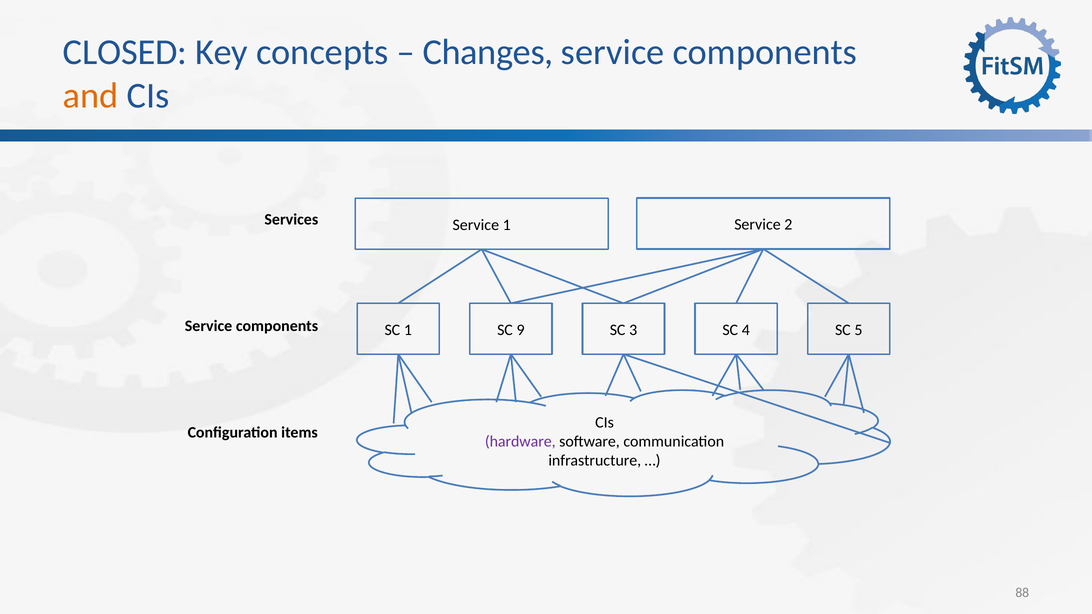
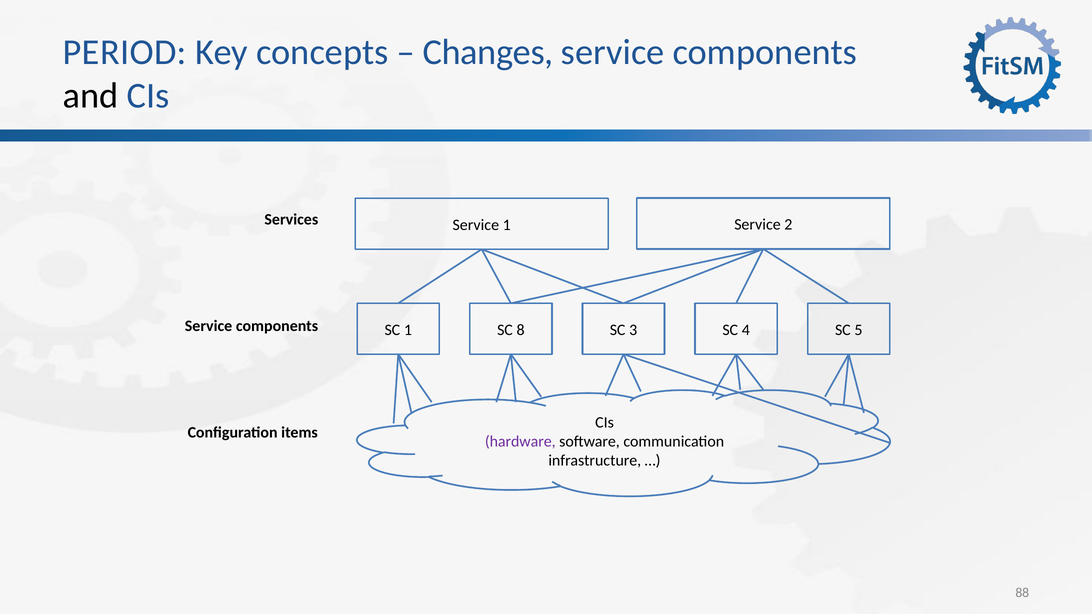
CLOSED: CLOSED -> PERIOD (125, 52)
and colour: orange -> black (91, 96)
9: 9 -> 8 (521, 330)
